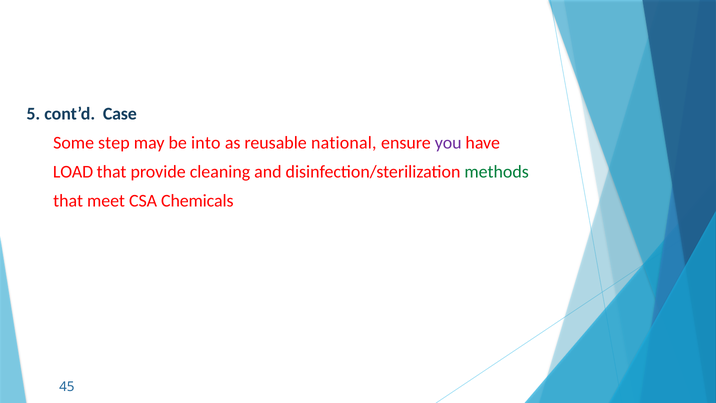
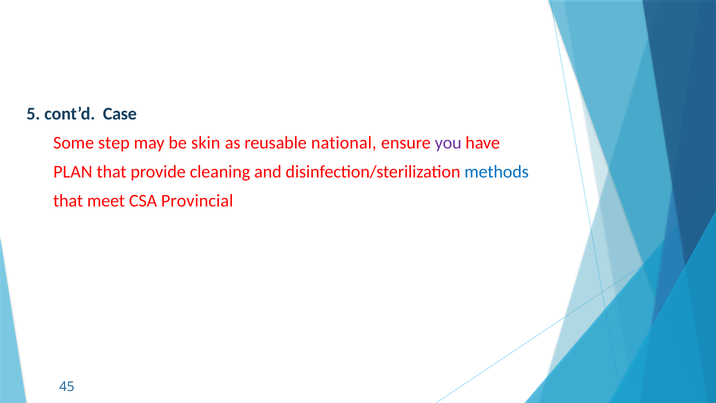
into: into -> skin (206, 143)
LOAD: LOAD -> PLAN (73, 172)
methods colour: green -> blue (497, 172)
Chemicals: Chemicals -> Provincial (197, 200)
